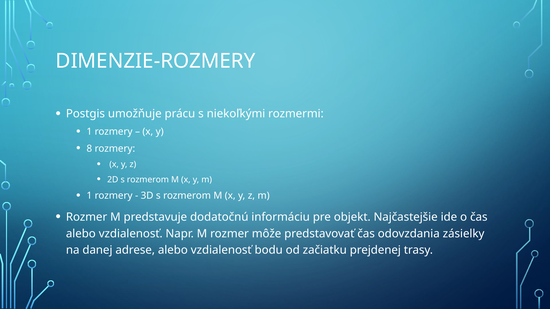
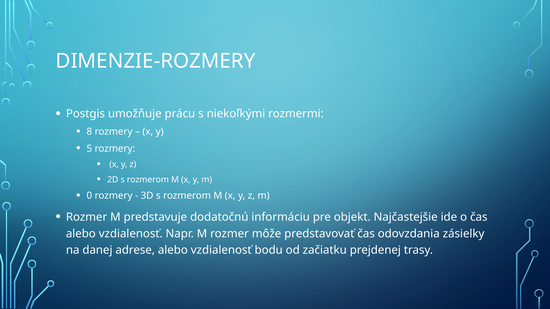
1: 1 -> 8 (89, 132)
8: 8 -> 5 (89, 149)
1: 1 -> 0 (89, 196)
